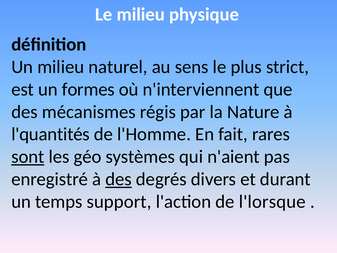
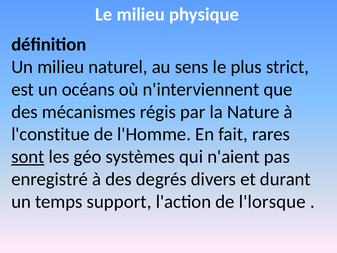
formes: formes -> océans (88, 89)
l'quantités: l'quantités -> l'constitue (50, 134)
des underline: present -> none (118, 179)
